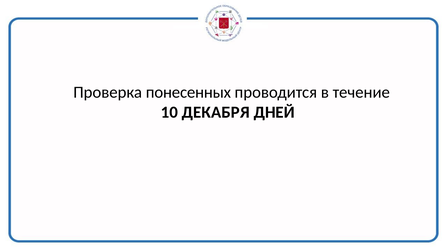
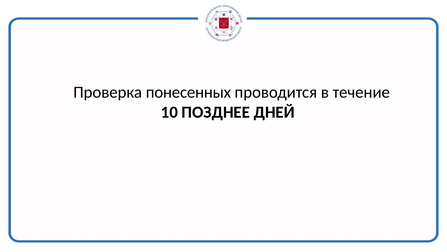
ДЕКАБРЯ: ДЕКАБРЯ -> ПОЗДНЕЕ (216, 112)
